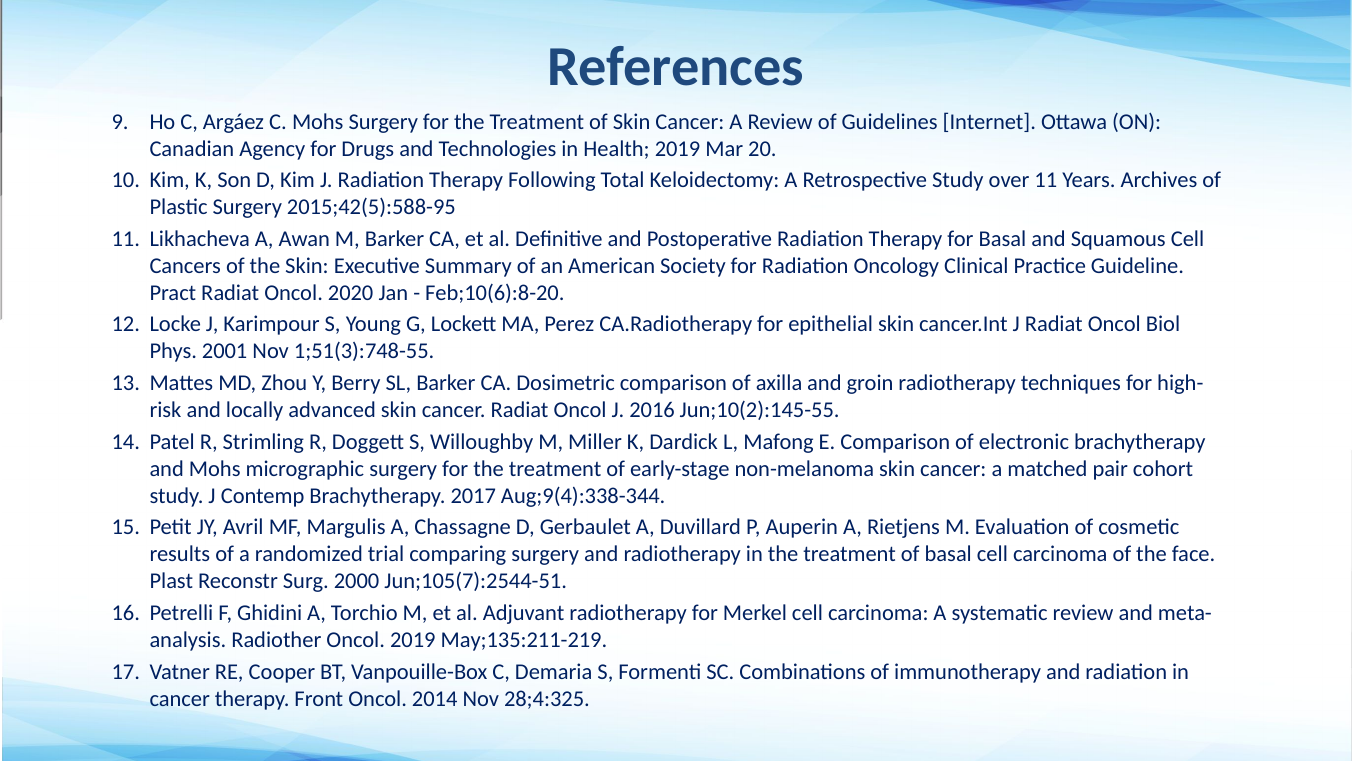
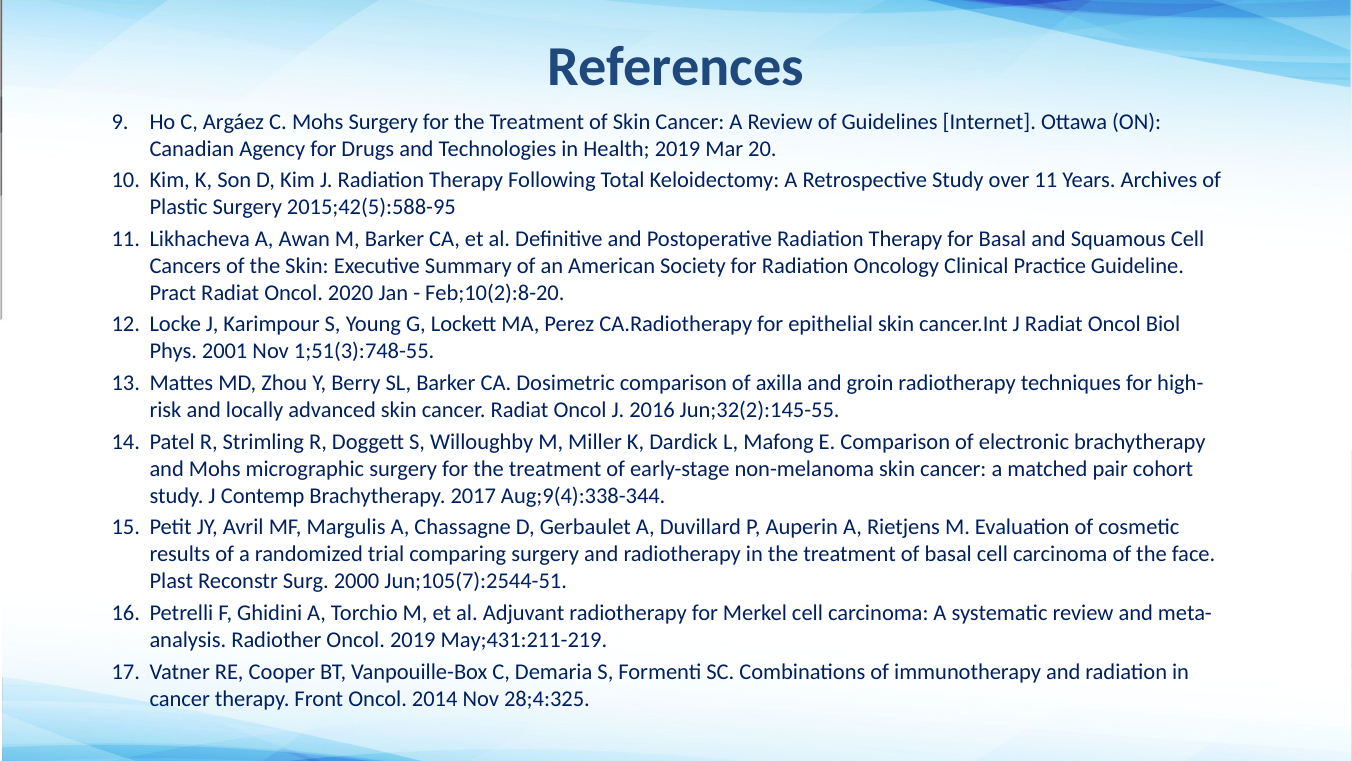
Feb;10(6):8-20: Feb;10(6):8-20 -> Feb;10(2):8-20 (495, 293)
Jun;10(2):145-55: Jun;10(2):145-55 -> Jun;32(2):145-55 (760, 410)
May;135:211-219: May;135:211-219 -> May;431:211-219 (524, 640)
